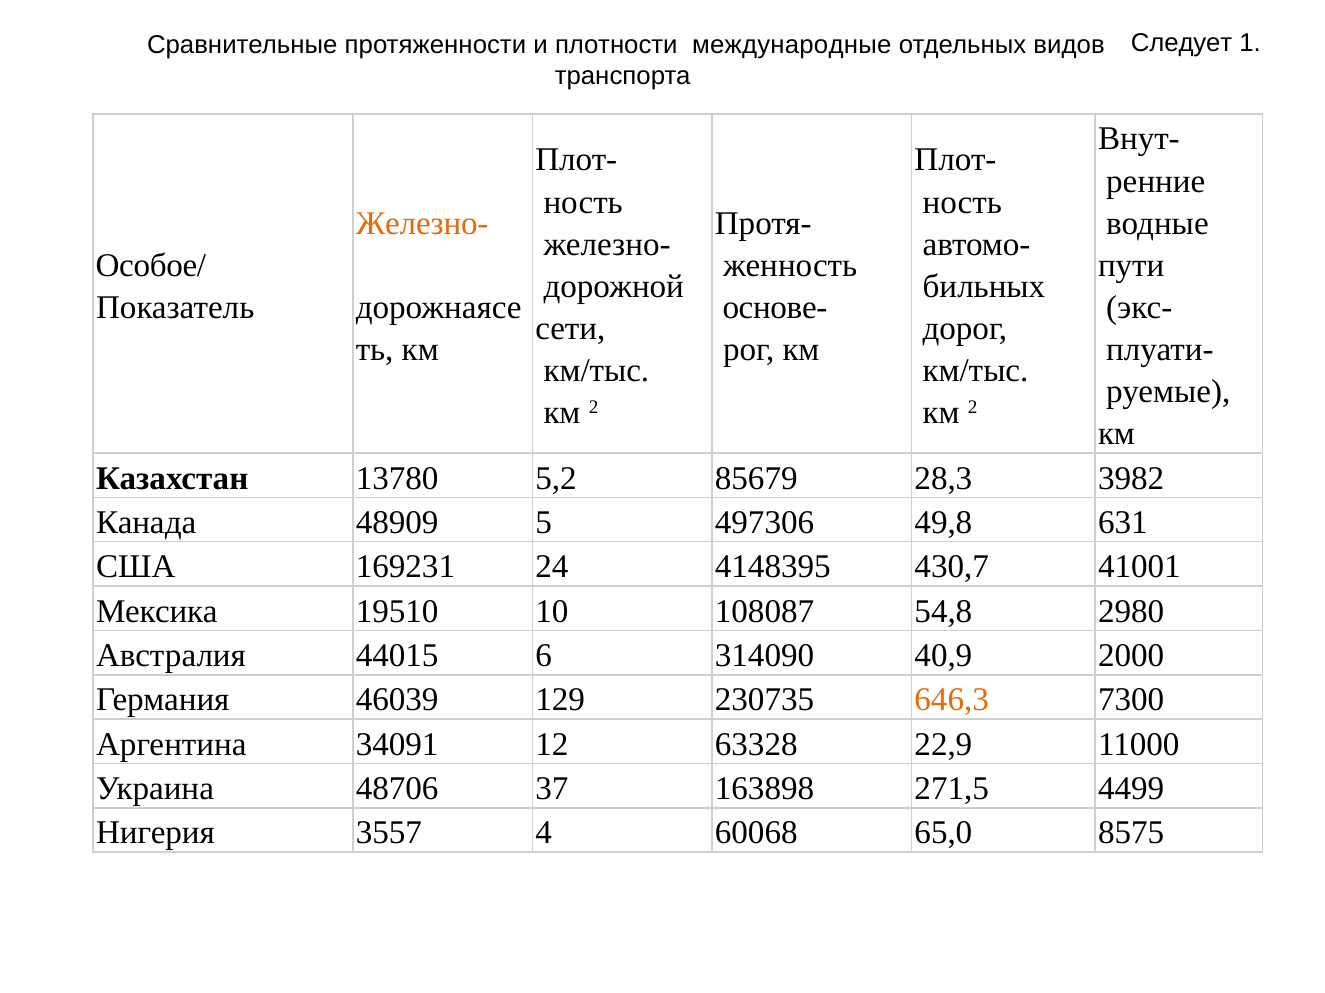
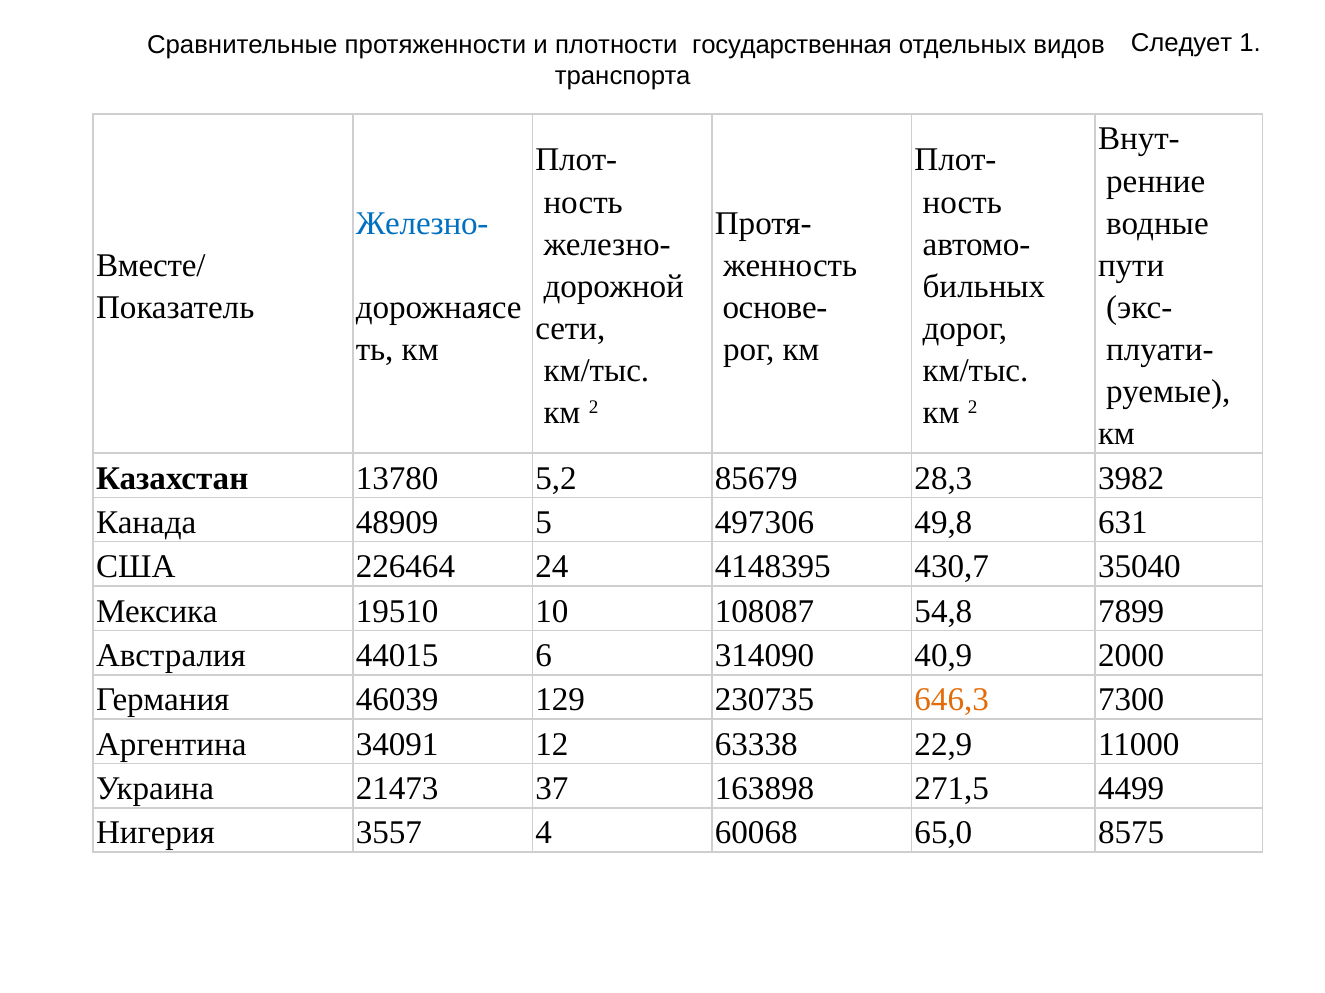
международные: международные -> государственная (792, 45)
Железно- colour: orange -> blue (422, 223)
Особое/: Особое/ -> Вместе/ (151, 266)
169231: 169231 -> 226464 (405, 567)
41001: 41001 -> 35040 (1139, 567)
2980: 2980 -> 7899 (1131, 612)
63328: 63328 -> 63338 (756, 745)
48706: 48706 -> 21473 (397, 789)
